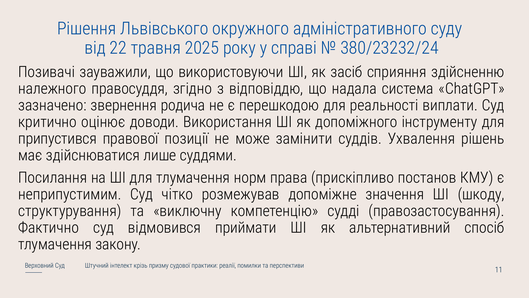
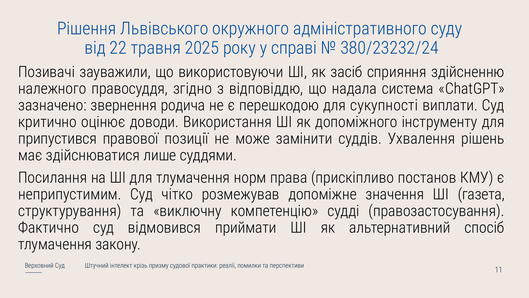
реальності: реальності -> сукупності (384, 105)
шкоду: шкоду -> газета (481, 194)
